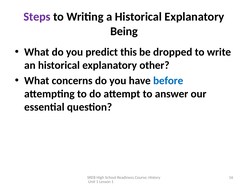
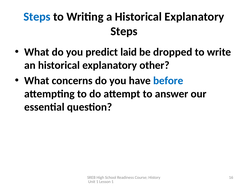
Steps colour: purple -> blue (37, 17)
Being: Being -> Steps (124, 31)
this: this -> laid (129, 52)
